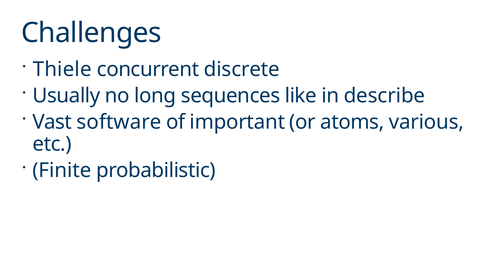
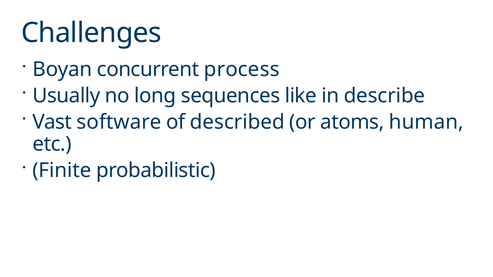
Thiele: Thiele -> Boyan (62, 70)
discrete: discrete -> process (242, 70)
important: important -> described (237, 122)
various: various -> human (426, 122)
